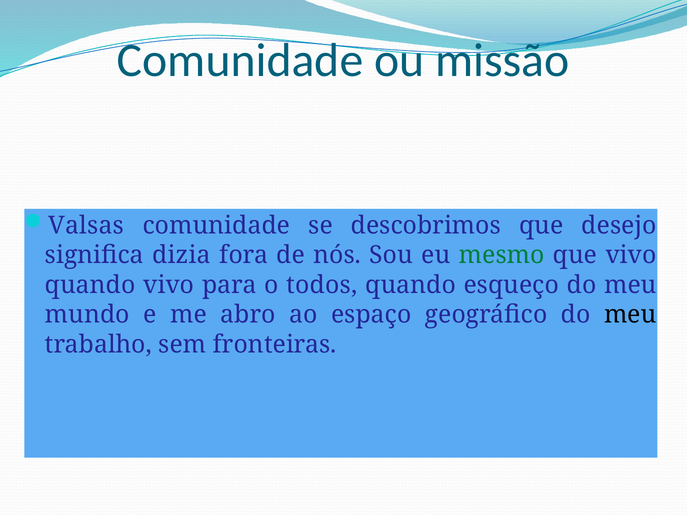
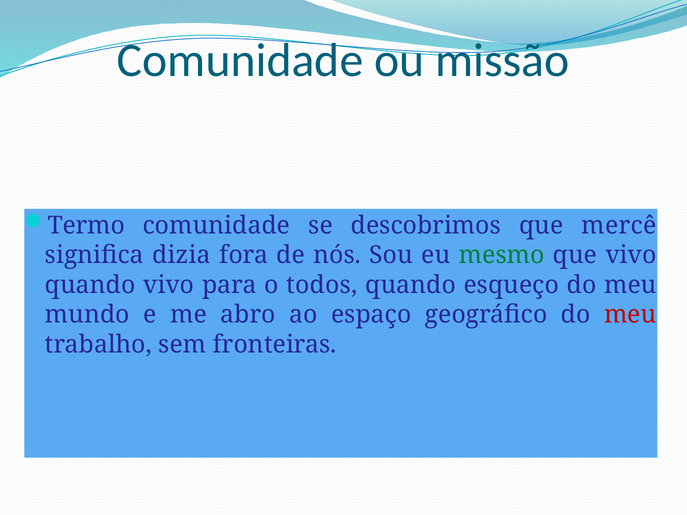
Valsas: Valsas -> Termo (86, 226)
desejo: desejo -> mercê (619, 226)
meu colour: black -> red (630, 315)
